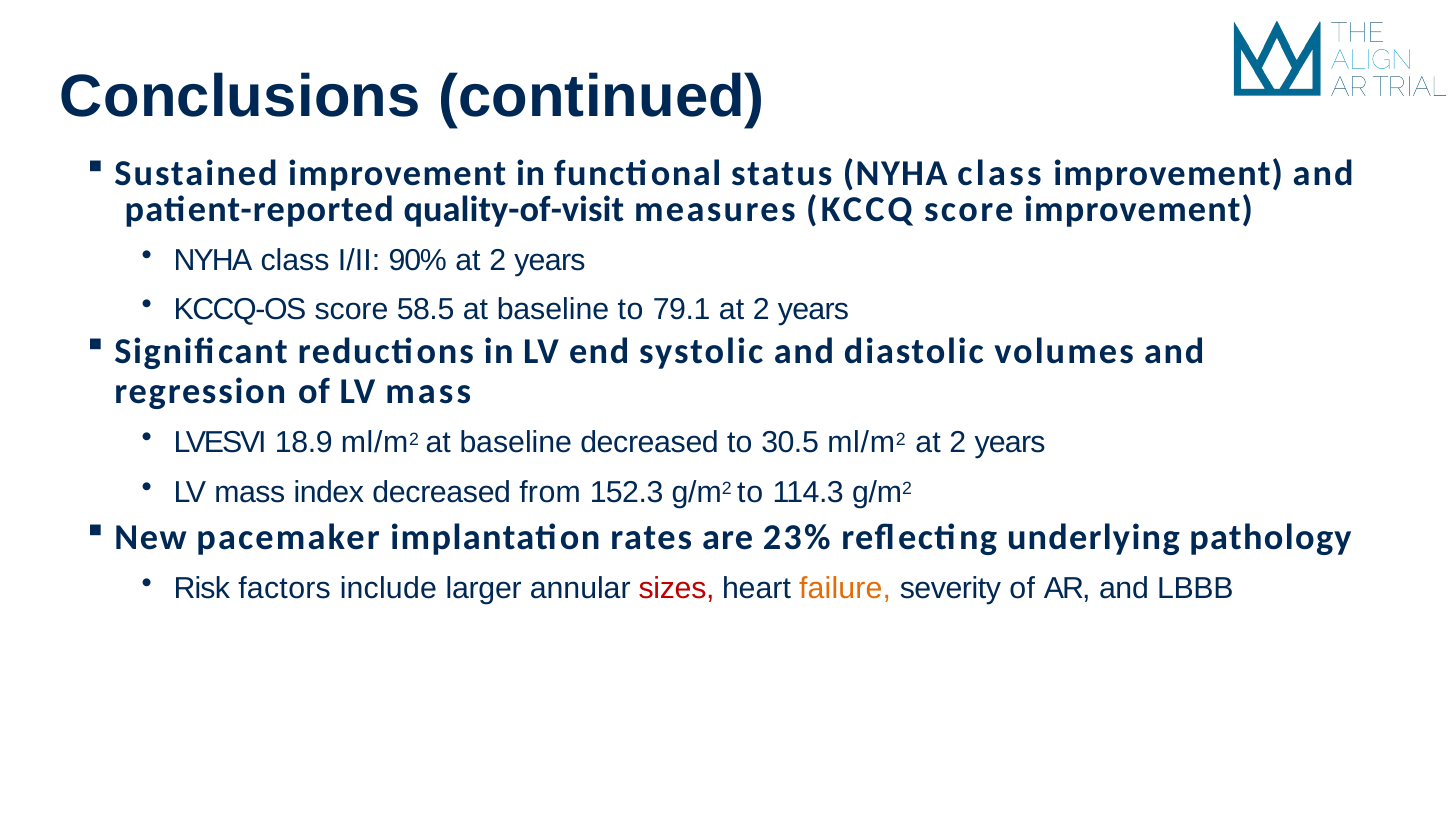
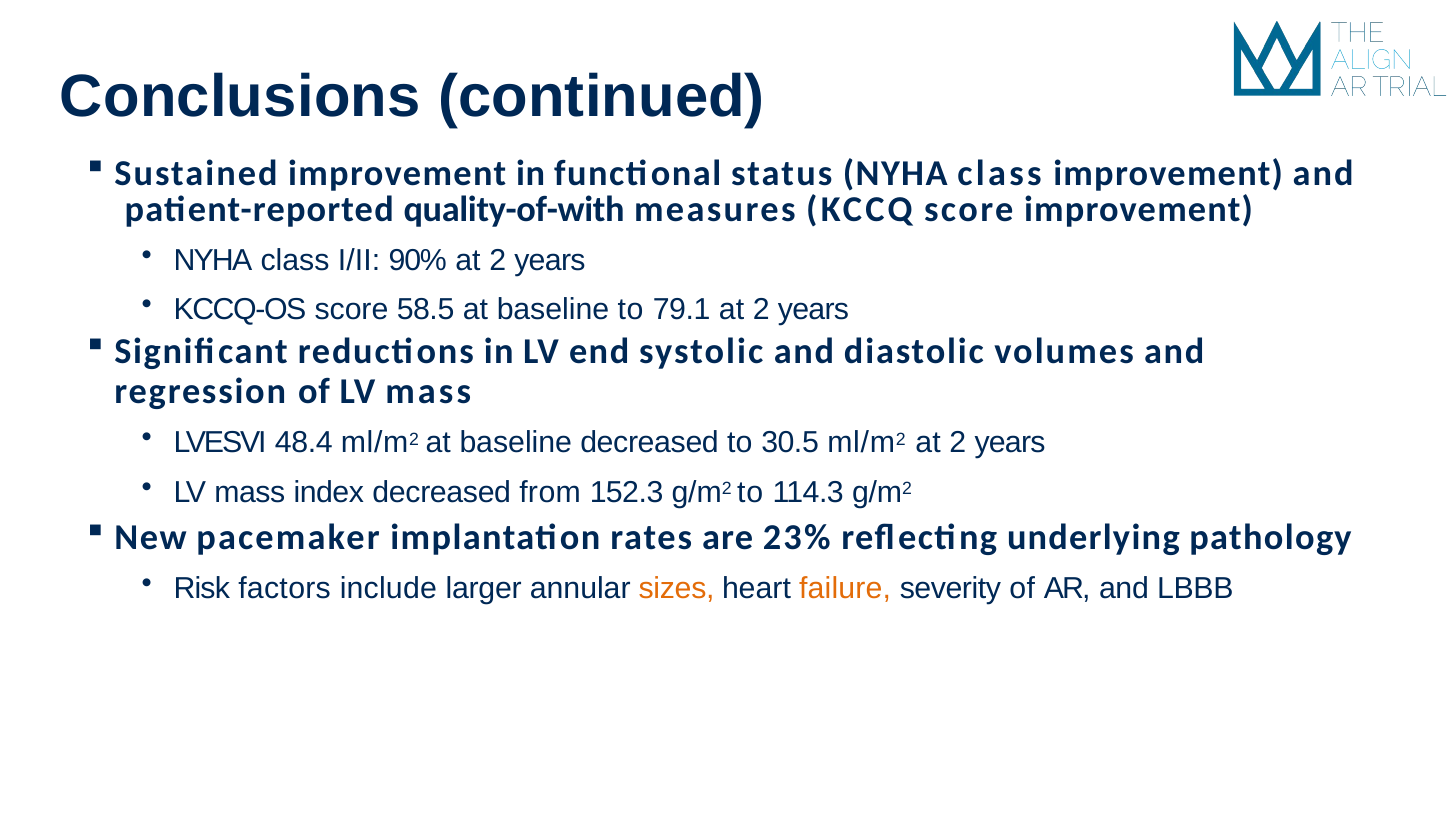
quality-of-visit: quality-of-visit -> quality-of-with (514, 210)
18.9: 18.9 -> 48.4 (304, 443)
sizes colour: red -> orange (677, 589)
